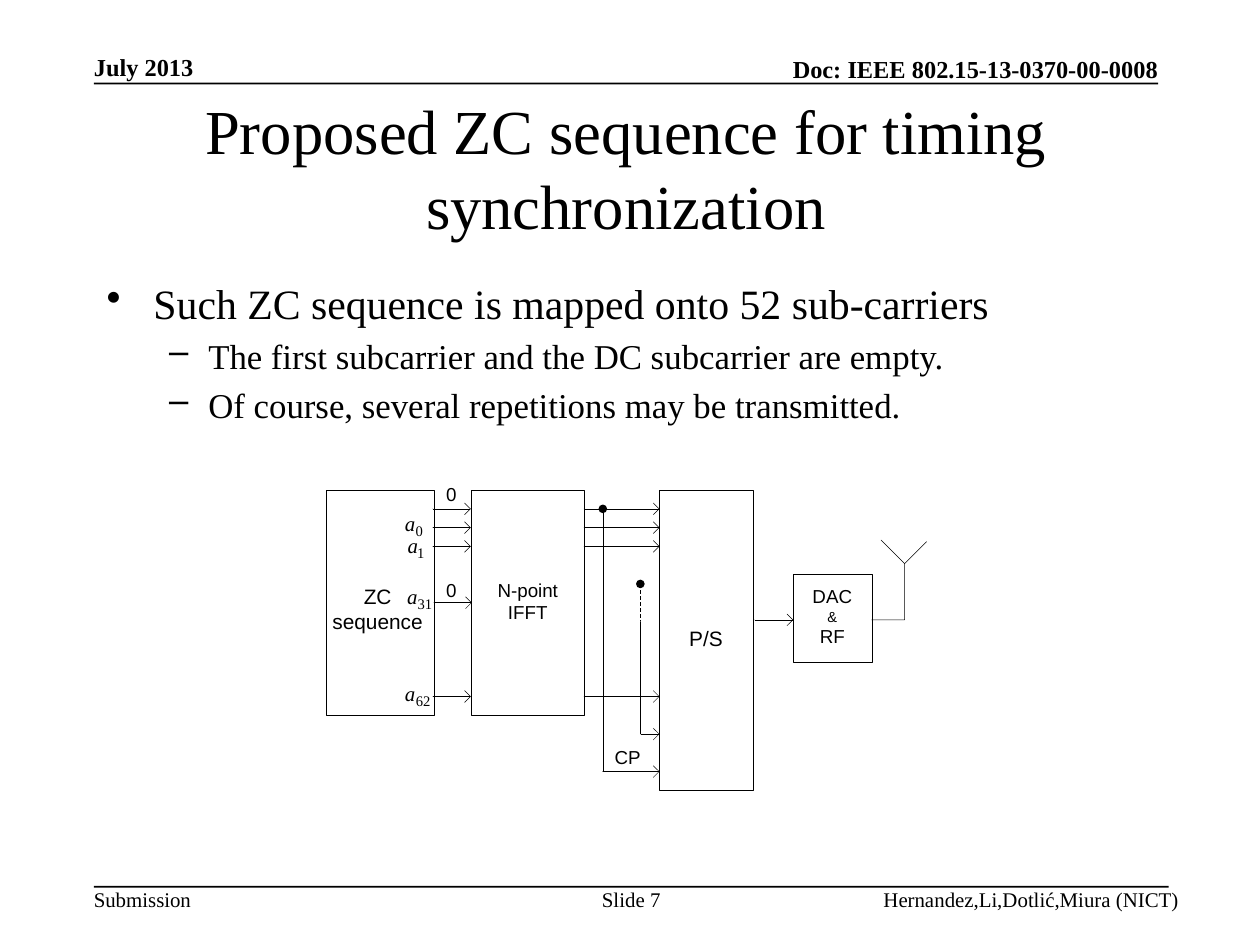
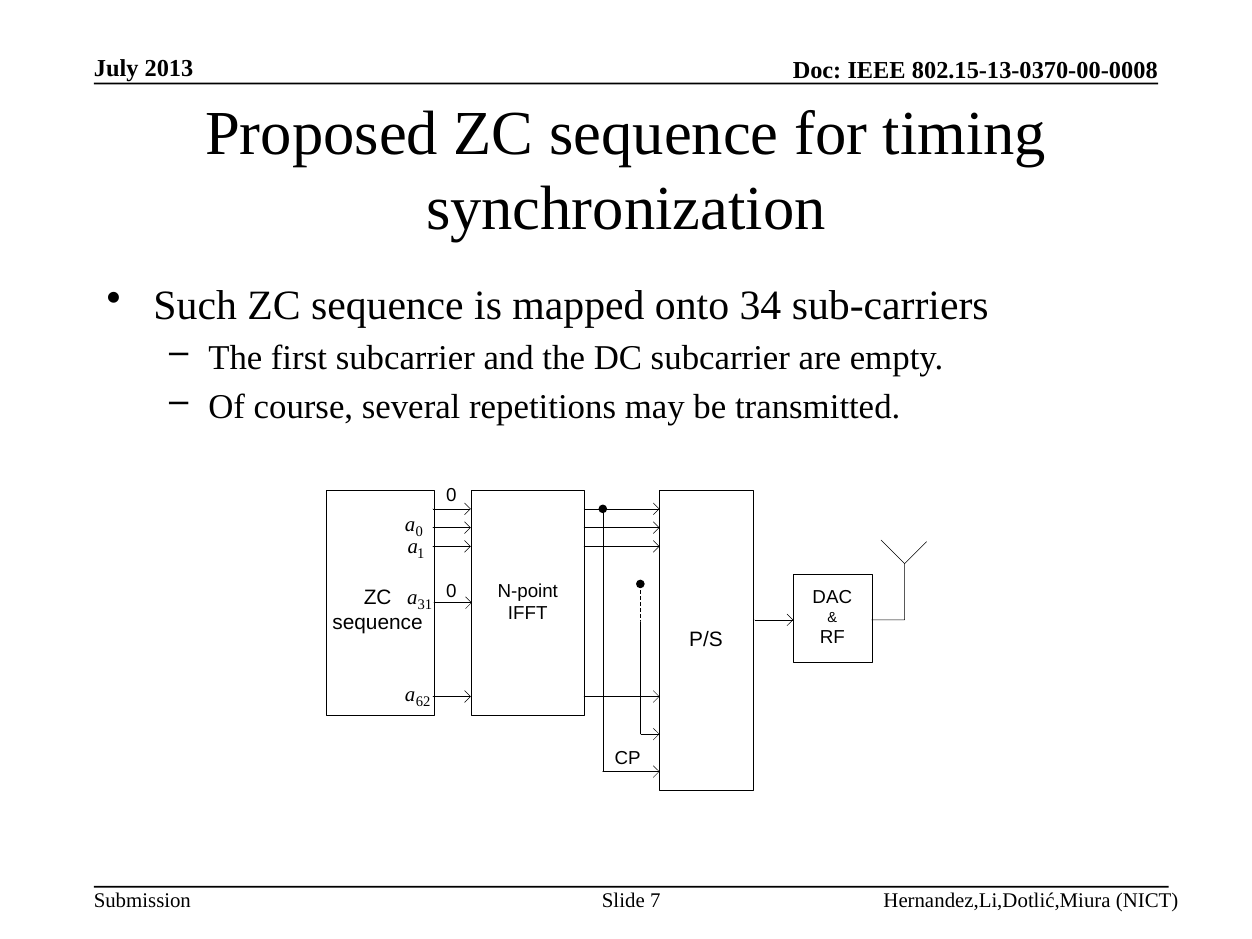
52: 52 -> 34 (760, 306)
